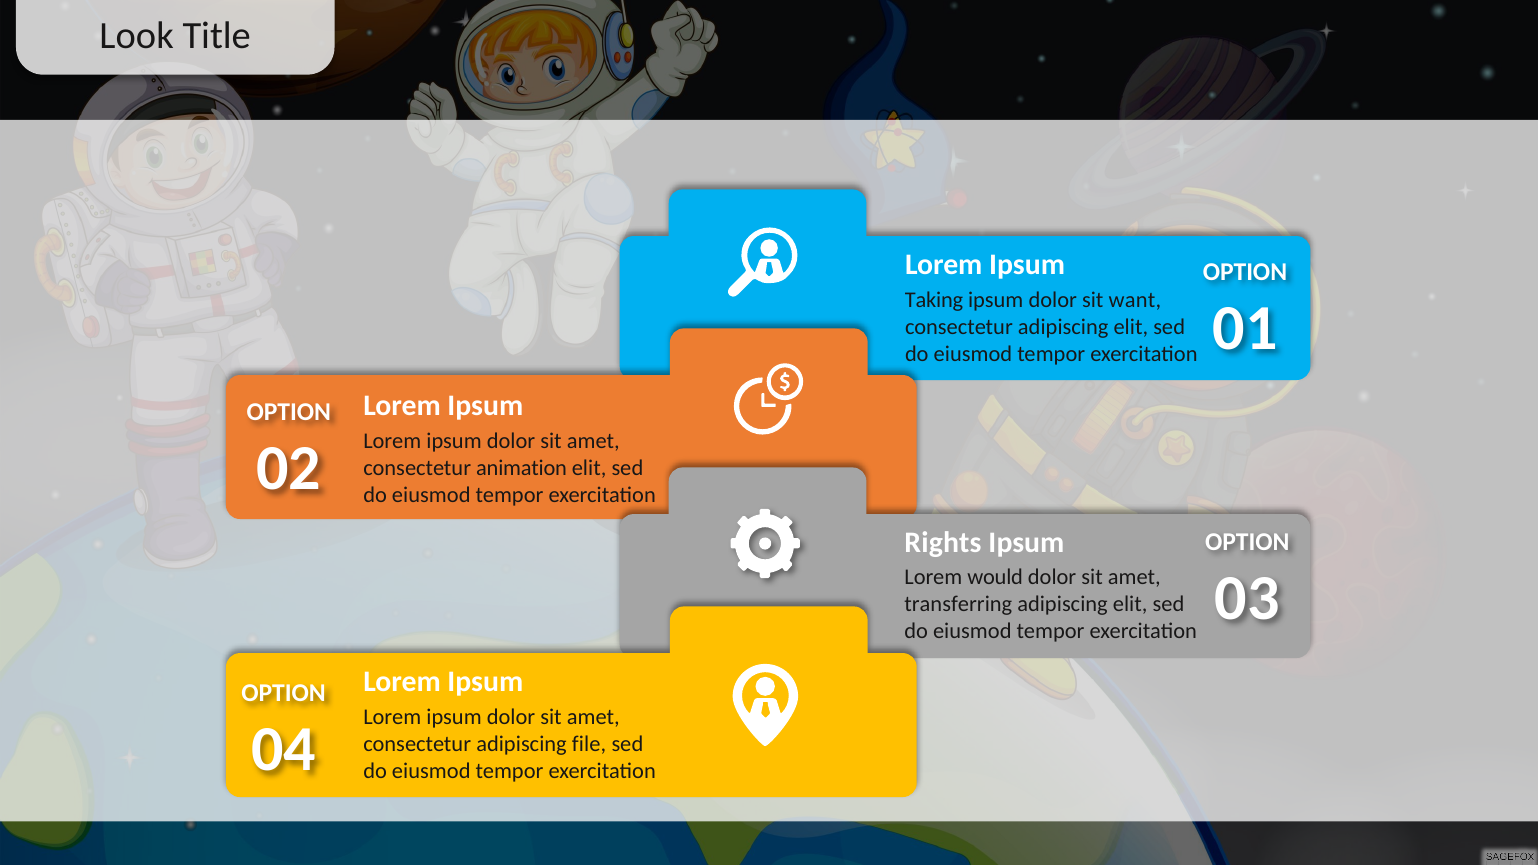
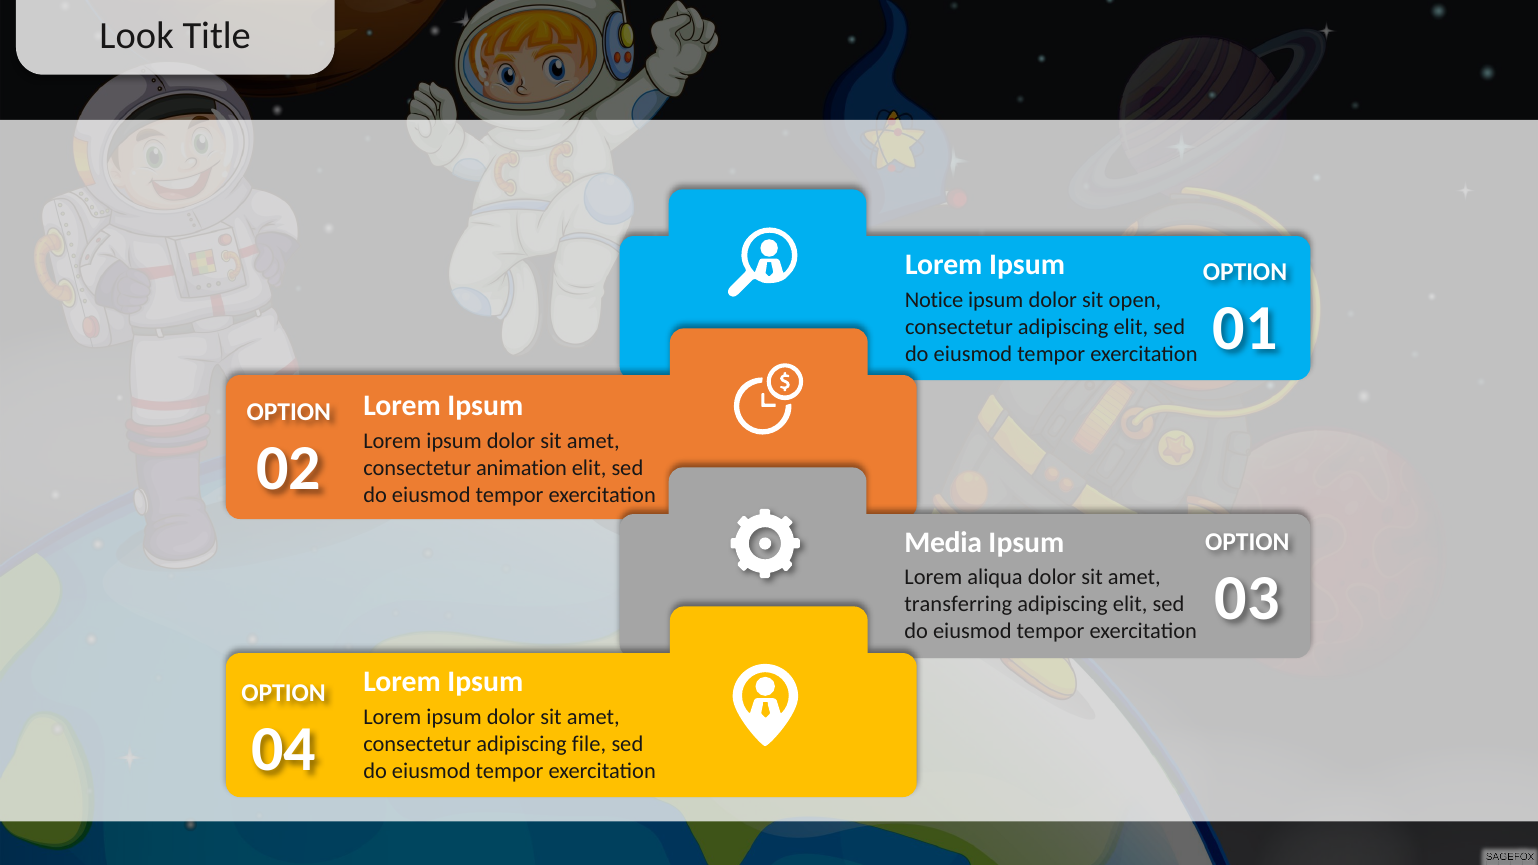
Taking: Taking -> Notice (934, 300)
want: want -> open (1135, 300)
Rights: Rights -> Media (943, 542)
would: would -> aliqua (995, 578)
